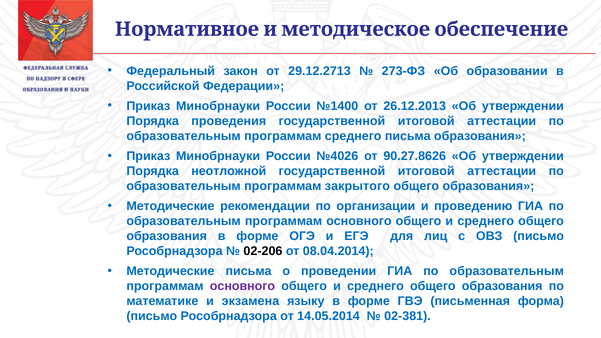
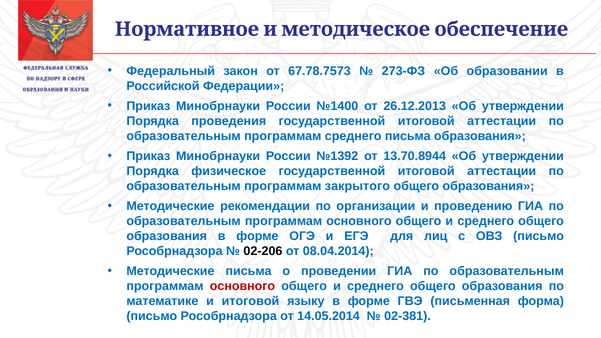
29.12.2713: 29.12.2713 -> 67.78.7573 (319, 71)
№4026: №4026 -> №1392 (337, 156)
90.27.8626: 90.27.8626 -> 13.70.8944 (415, 156)
неотложной: неотложной -> физическое (229, 171)
основного colour: purple -> red (242, 286)
и экзамена: экзамена -> итоговой (250, 301)
